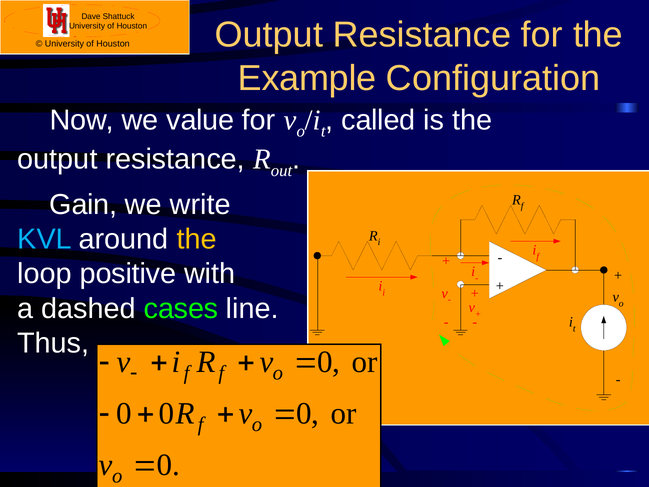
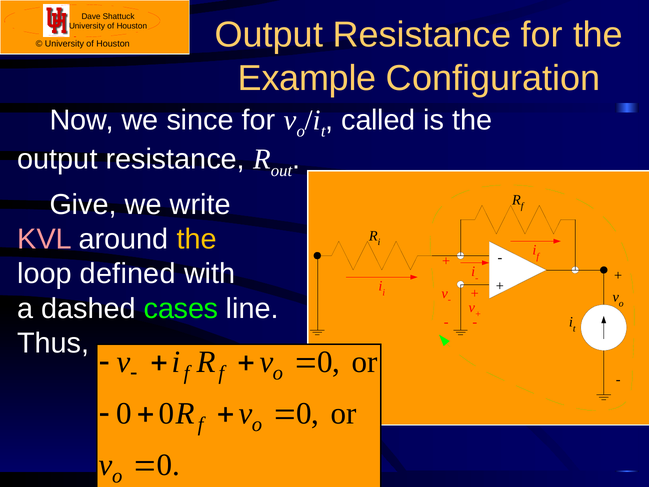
value: value -> since (200, 120)
Gain: Gain -> Give (83, 204)
KVL colour: light blue -> pink (45, 239)
positive: positive -> defined (128, 274)
